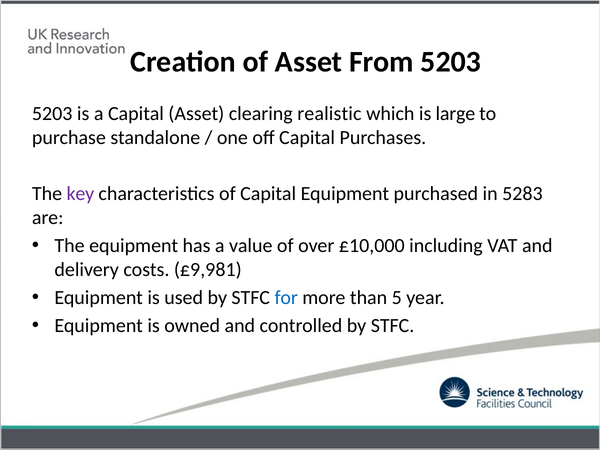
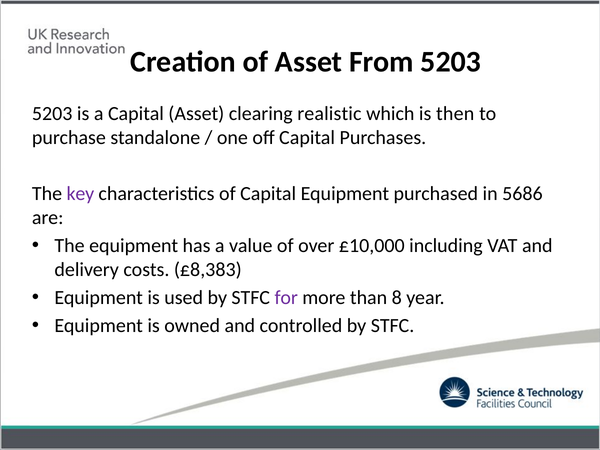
large: large -> then (455, 114)
5283: 5283 -> 5686 (522, 194)
£9,981: £9,981 -> £8,383 (208, 270)
for colour: blue -> purple (286, 298)
5: 5 -> 8 (397, 298)
